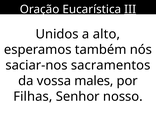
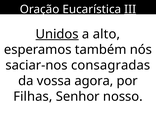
Unidos underline: none -> present (57, 34)
sacramentos: sacramentos -> consagradas (111, 65)
males: males -> agora (94, 81)
